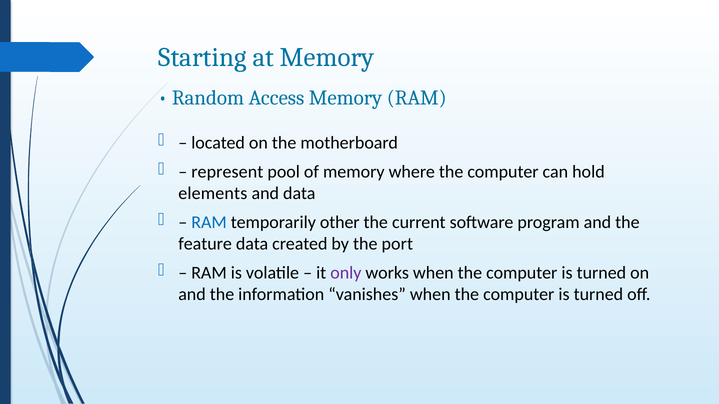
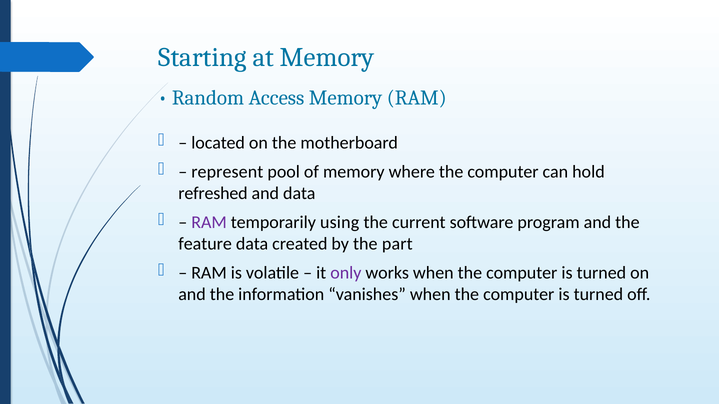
elements: elements -> refreshed (213, 193)
RAM colour: blue -> purple (209, 223)
other: other -> using (340, 223)
port: port -> part (397, 244)
